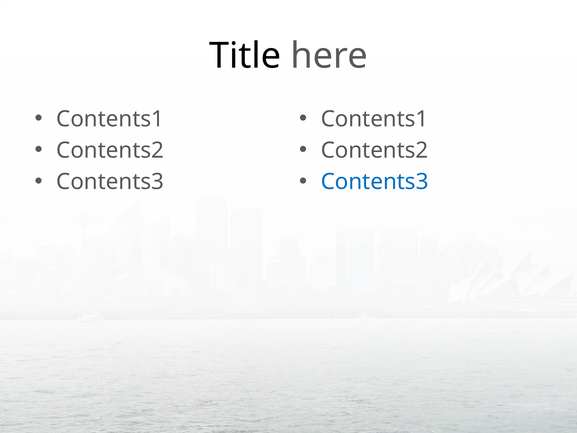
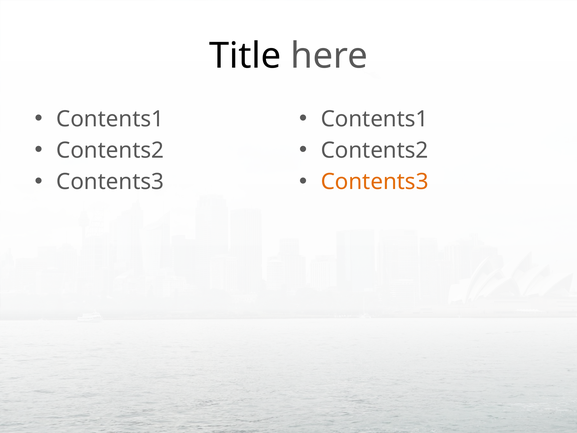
Contents3 colour: blue -> orange (375, 182)
